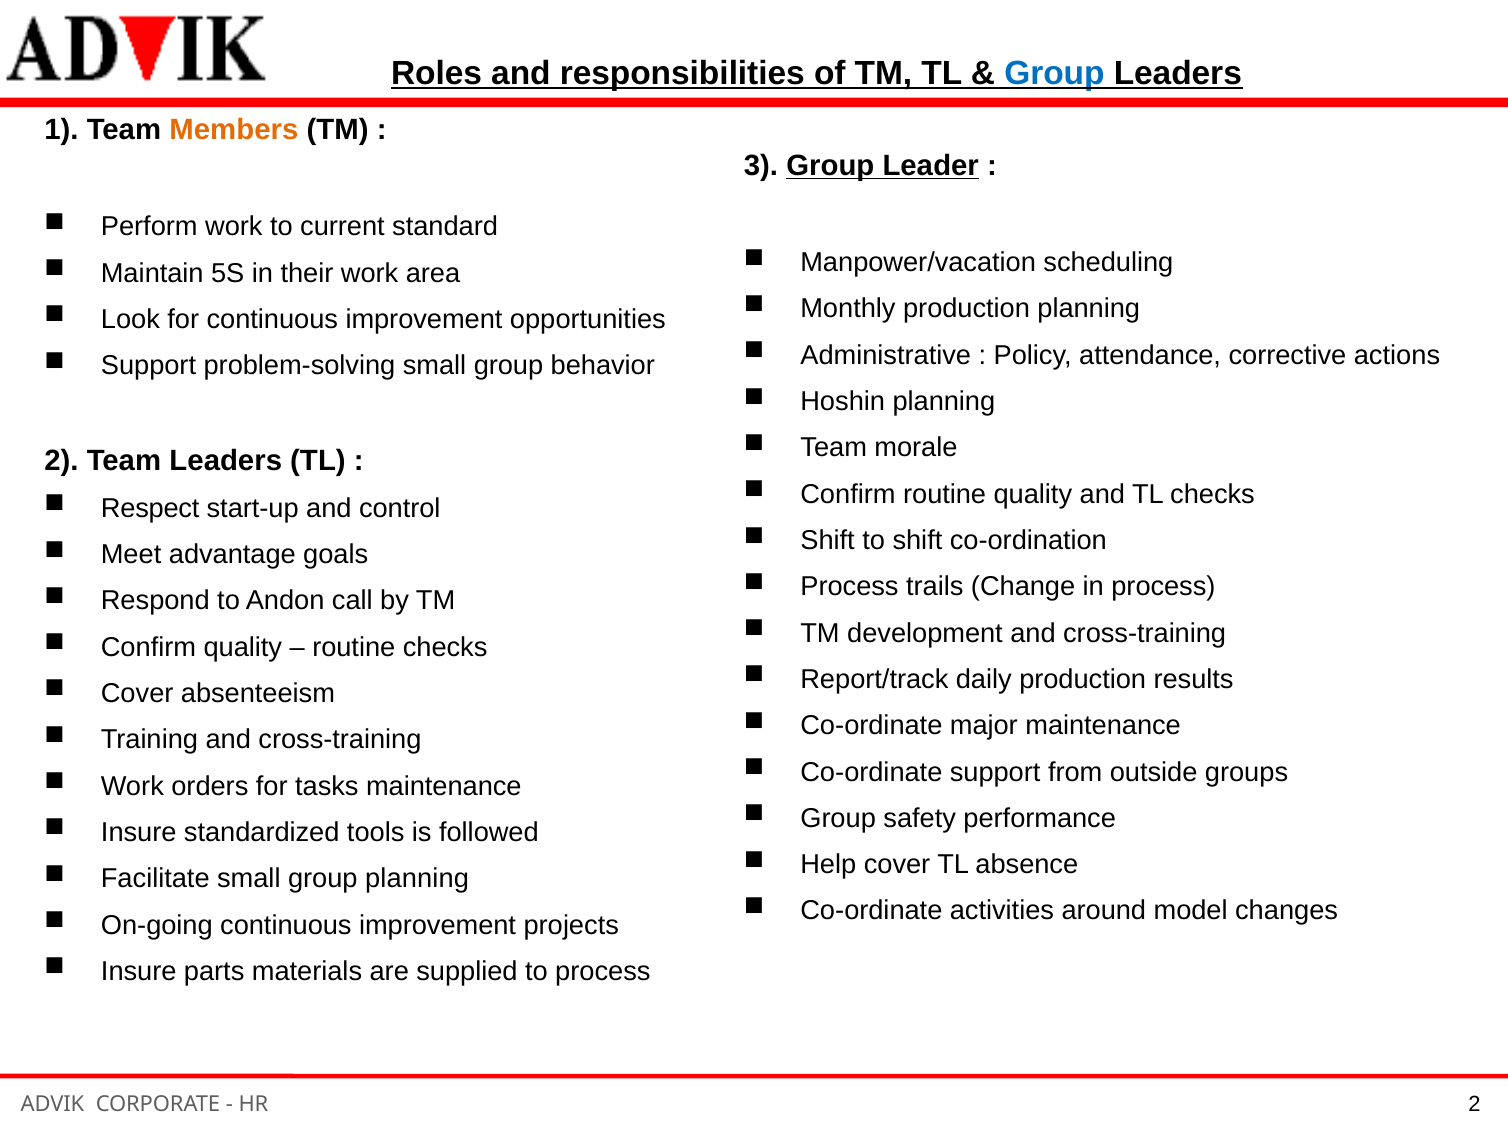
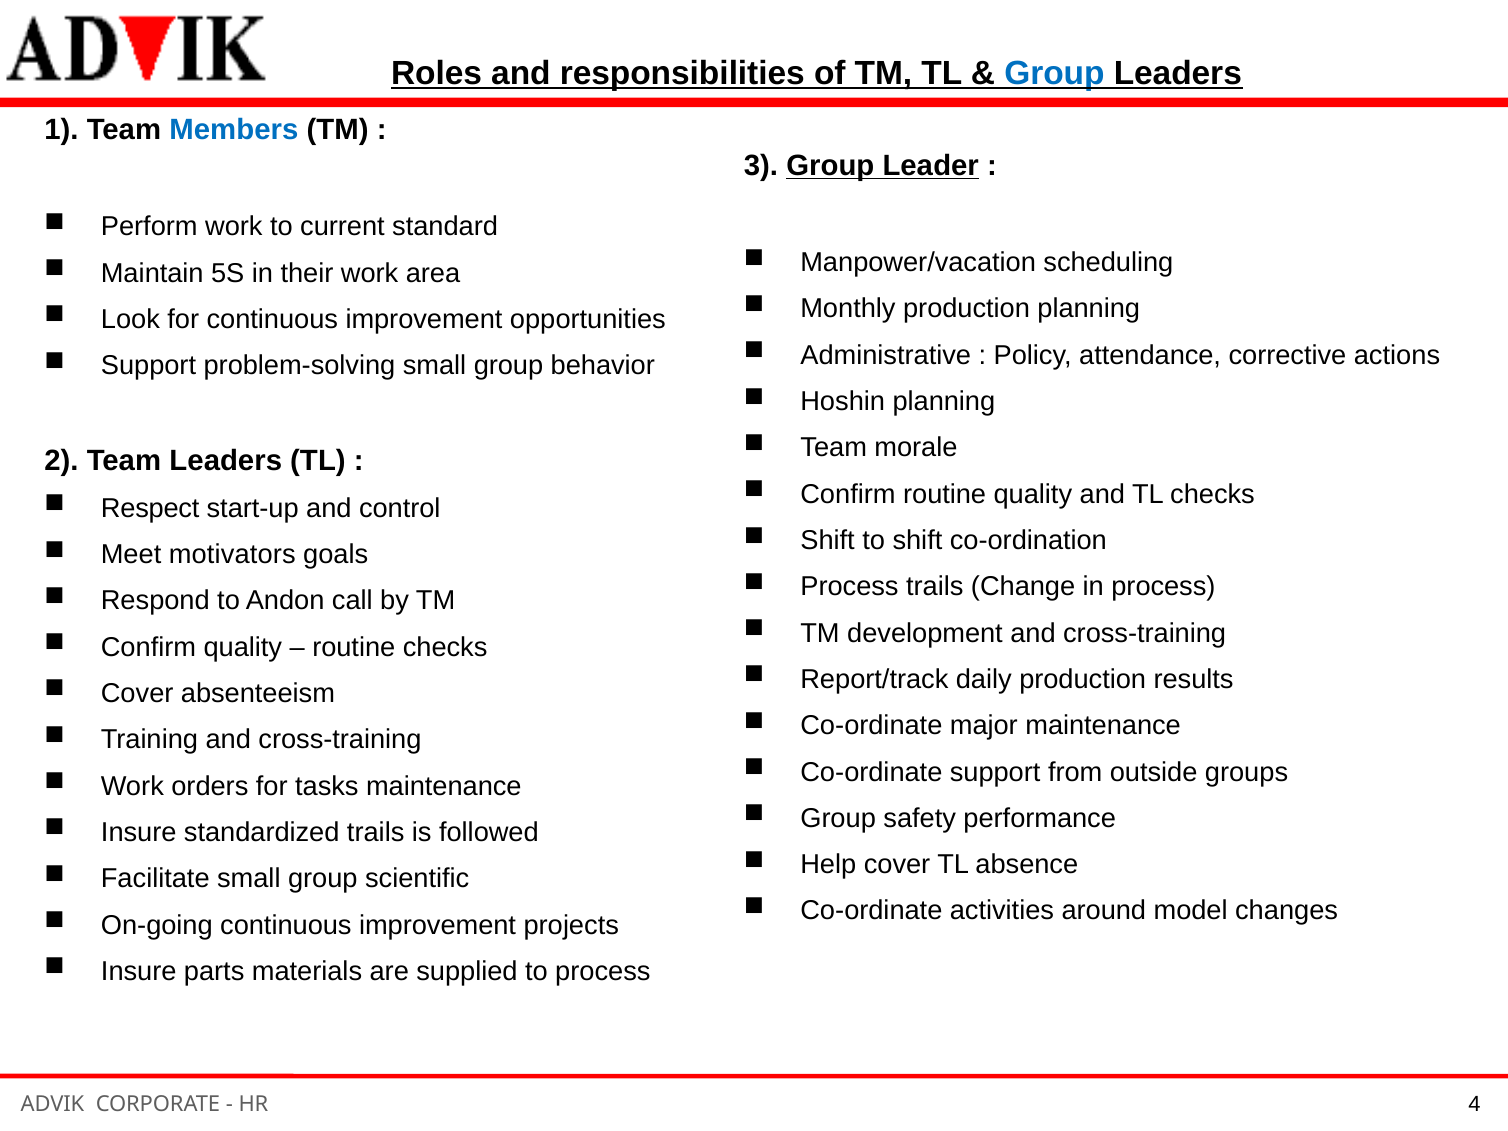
Members colour: orange -> blue (234, 130)
advantage: advantage -> motivators (232, 555)
standardized tools: tools -> trails (376, 832)
group planning: planning -> scientific (417, 879)
2: 2 -> 4 (1474, 1104)
